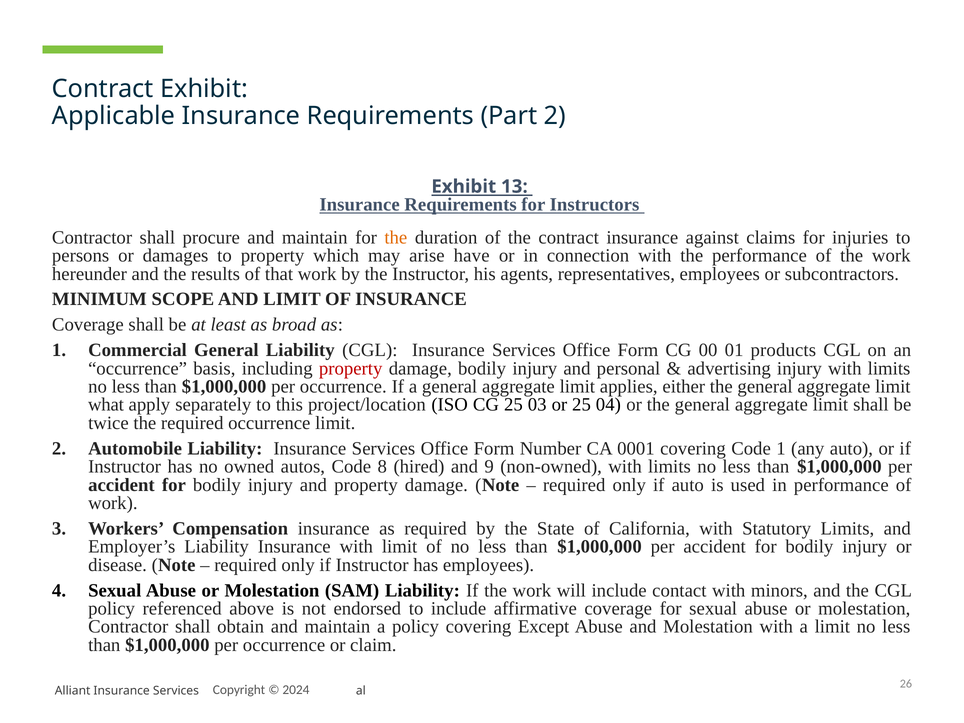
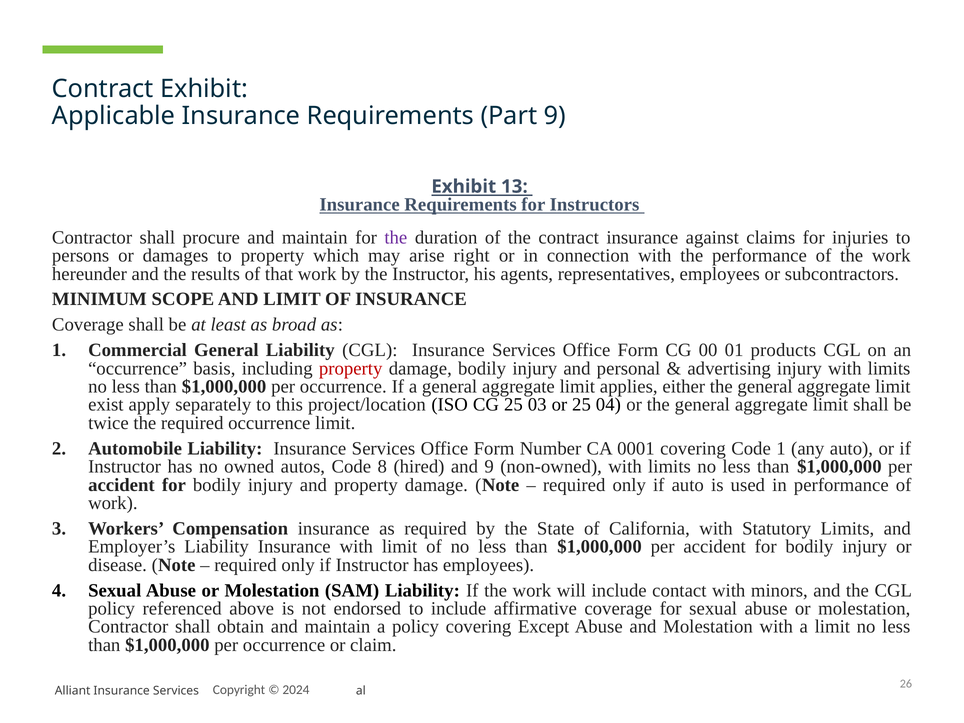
Part 2: 2 -> 9 (555, 116)
the colour: orange -> purple (396, 237)
have: have -> right (472, 256)
what: what -> exist (106, 405)
